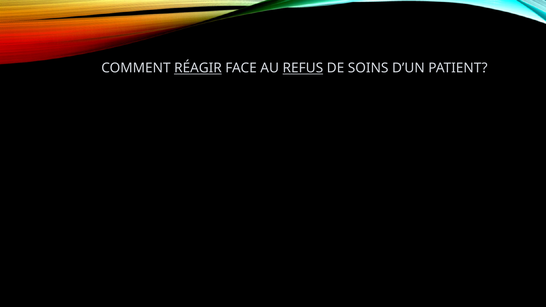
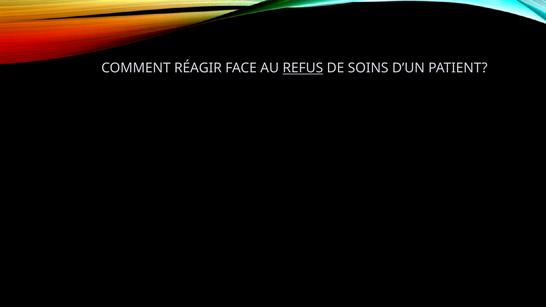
RÉAGIR underline: present -> none (198, 68)
